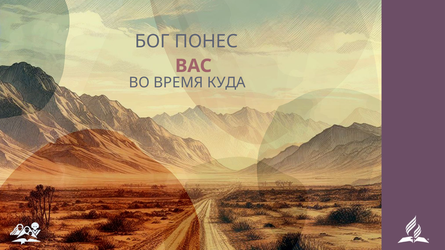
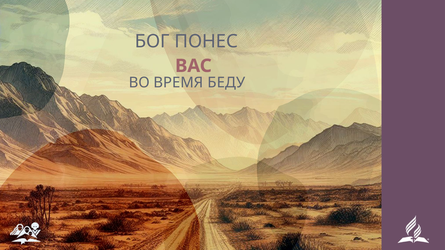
КУДА: КУДА -> БЕДУ (226, 83)
